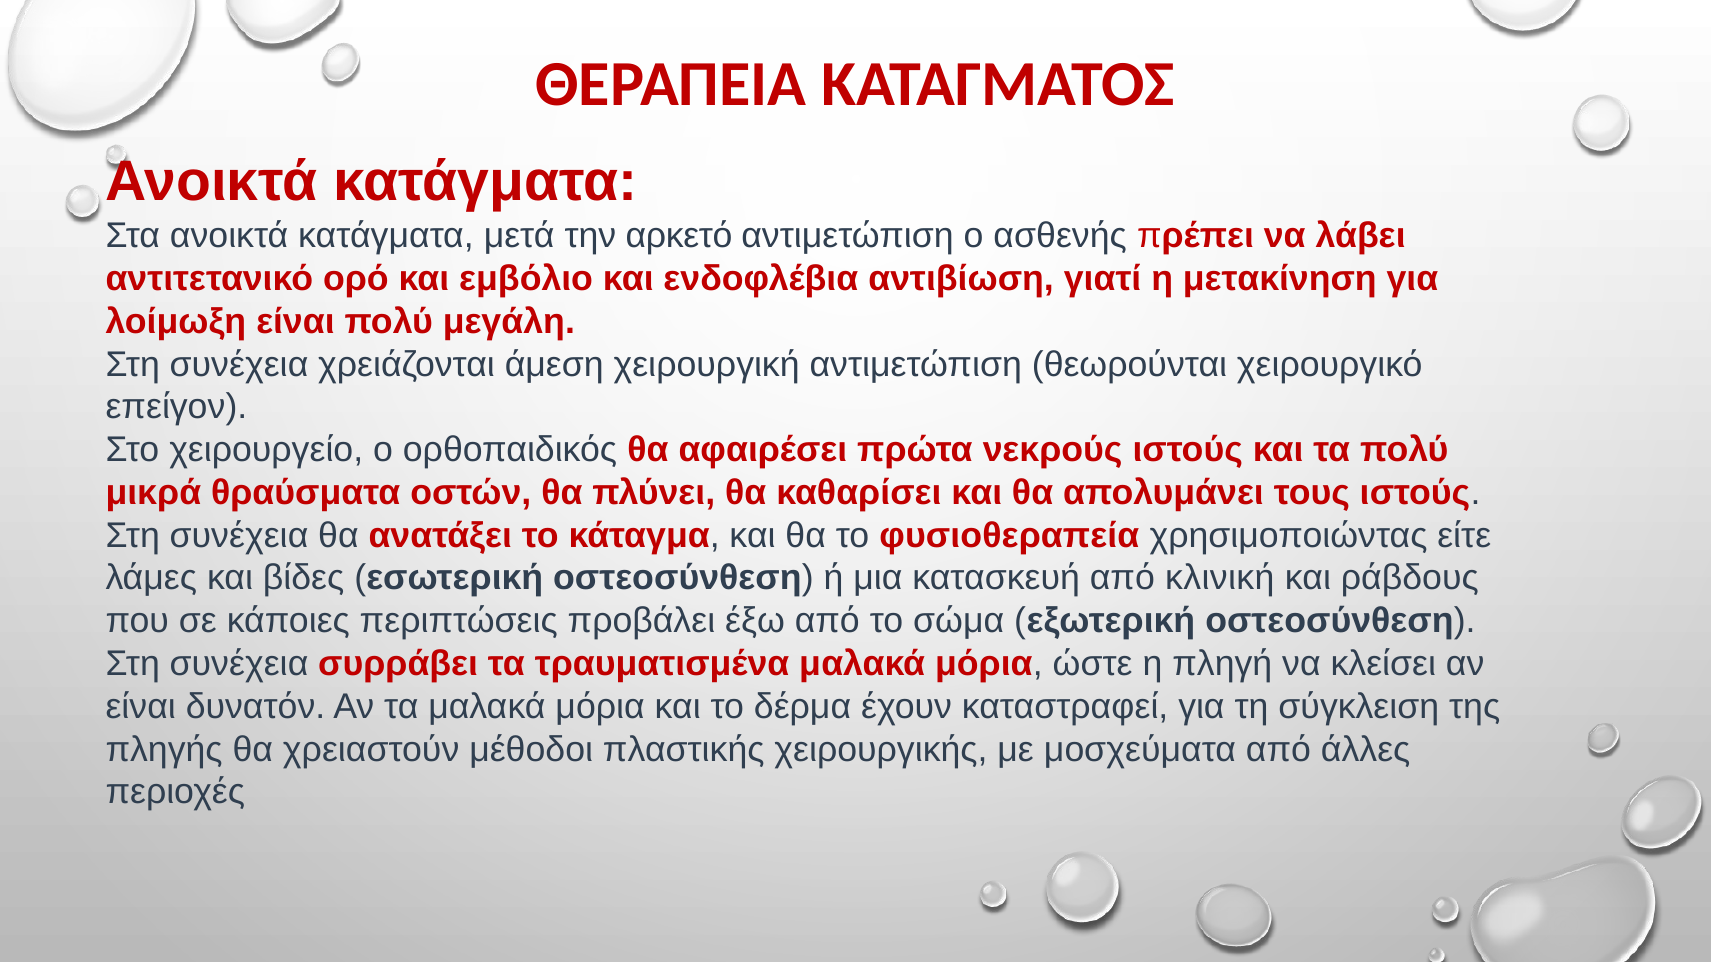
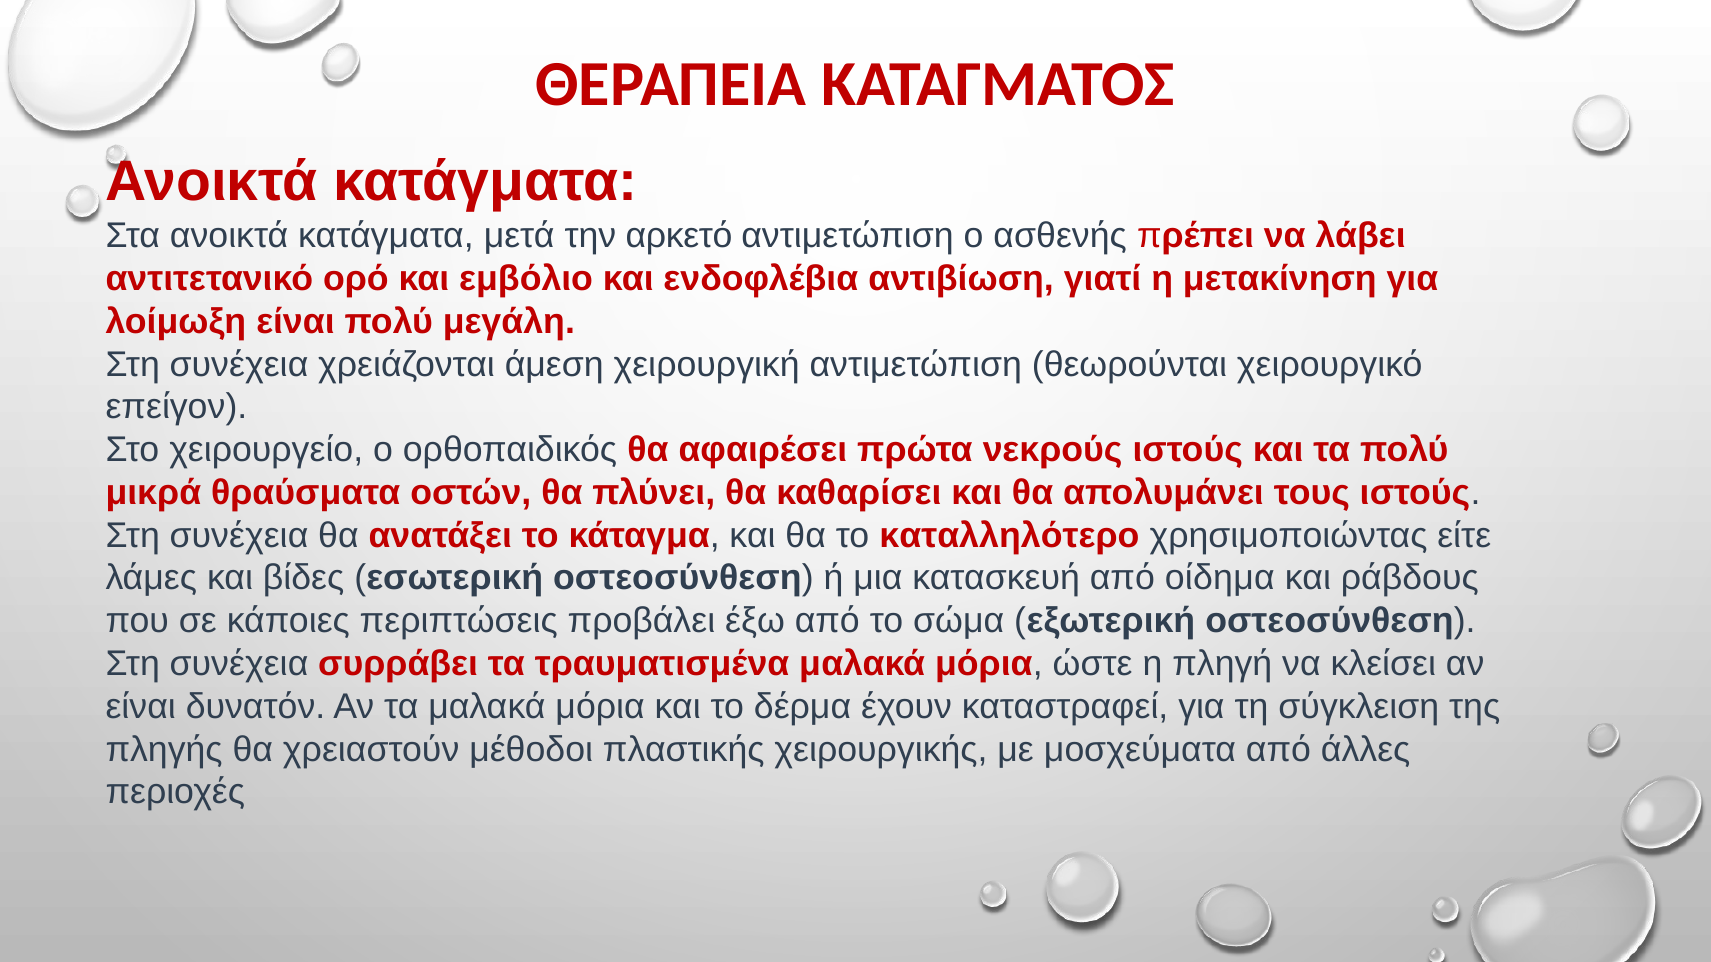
φυσιοθεραπεία: φυσιοθεραπεία -> καταλληλότερο (1009, 536)
κλινική: κλινική -> οίδημα (1220, 578)
